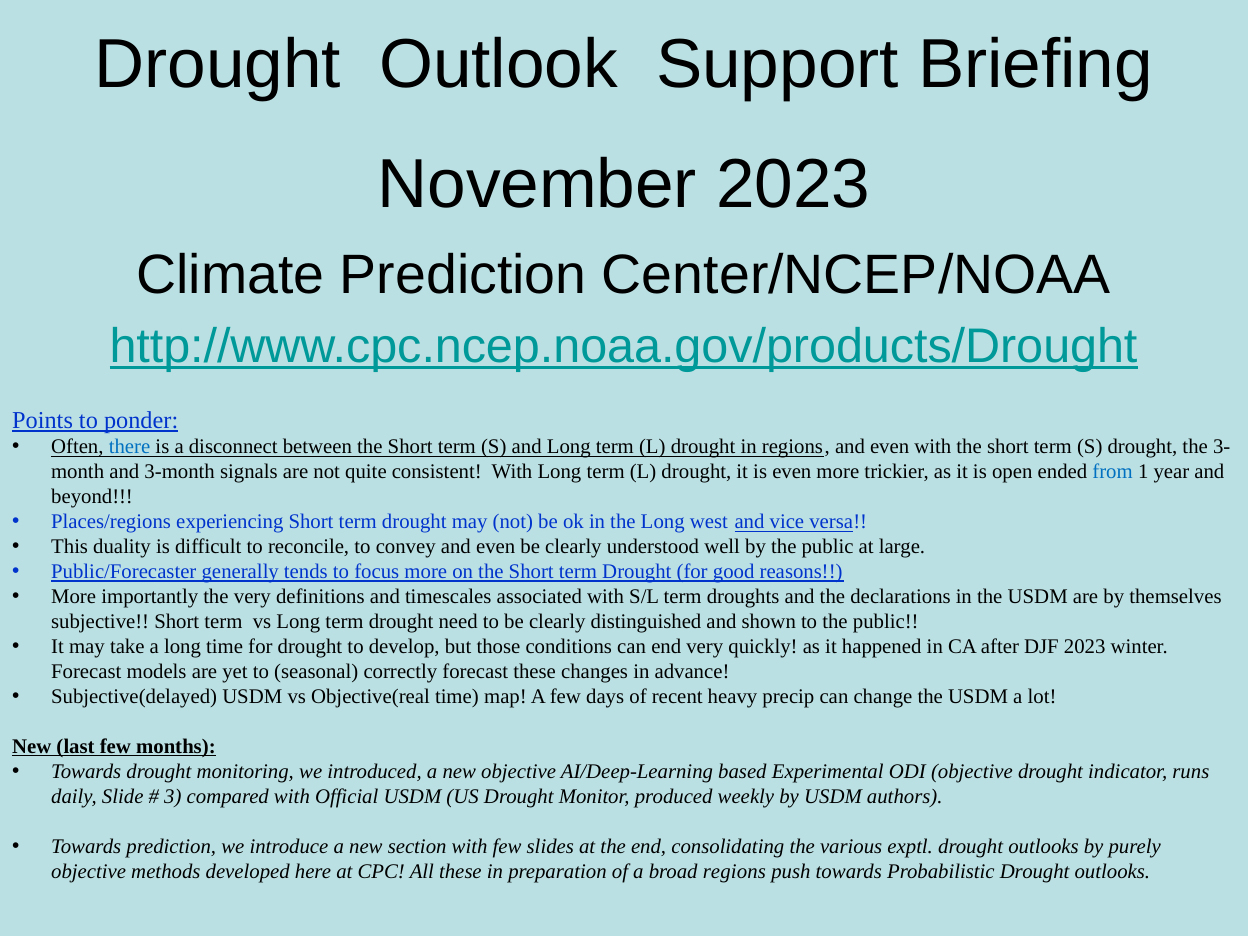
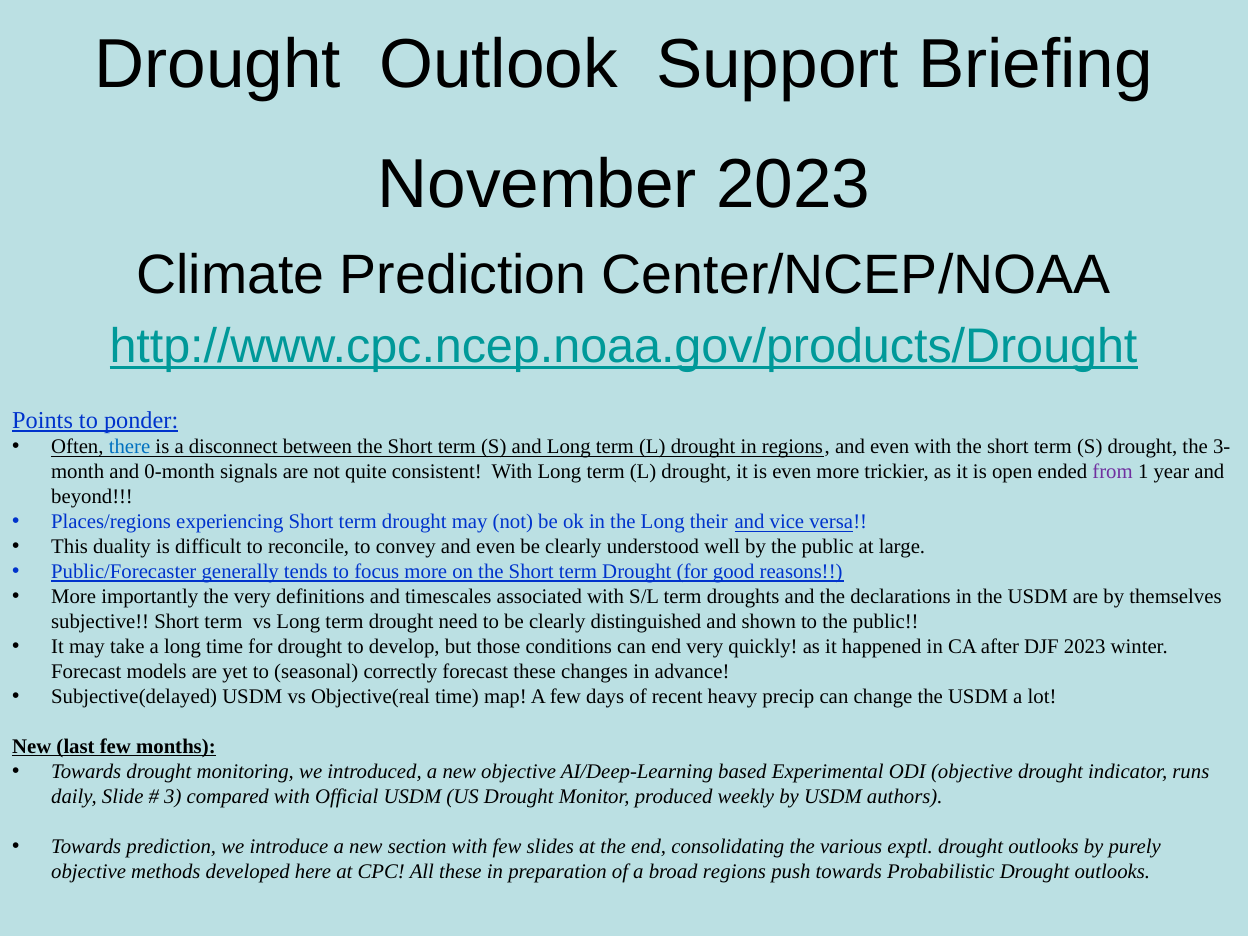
3-month: 3-month -> 0-month (180, 472)
from colour: blue -> purple (1113, 472)
west: west -> their (709, 522)
